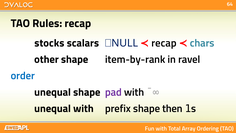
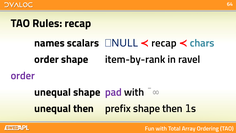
stocks: stocks -> names (49, 43)
other: other -> order (47, 59)
order colour: blue -> purple (23, 76)
unequal with: with -> then (84, 108)
